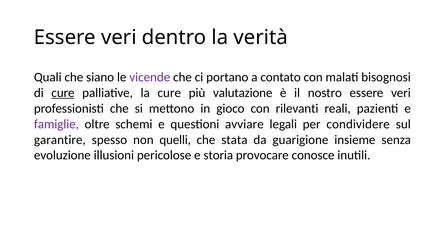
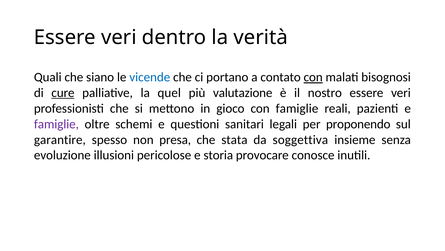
vicende colour: purple -> blue (150, 77)
con underline: none -> present (313, 77)
la cure: cure -> quel (169, 93)
con rilevanti: rilevanti -> famiglie (297, 108)
avviare: avviare -> sanitari (244, 124)
condividere: condividere -> proponendo (358, 124)
quelli: quelli -> presa (175, 139)
guarigione: guarigione -> soggettiva (300, 139)
